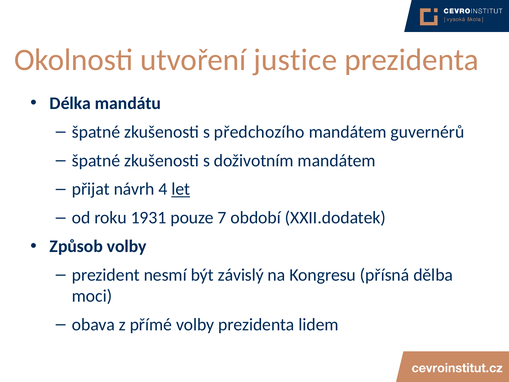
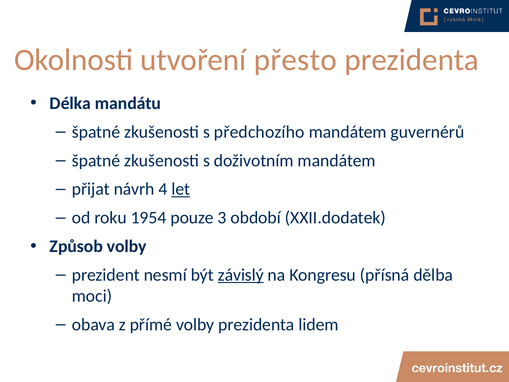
justice: justice -> přesto (295, 60)
1931: 1931 -> 1954 (149, 218)
7: 7 -> 3 (222, 218)
závislý underline: none -> present (241, 275)
